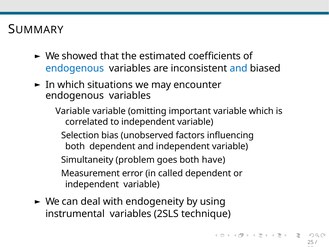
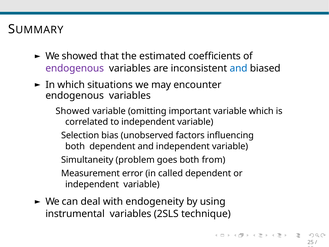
endogenous colour: blue -> purple (75, 68)
Variable: Variable -> Showed (73, 111)
have: have -> from (214, 160)
